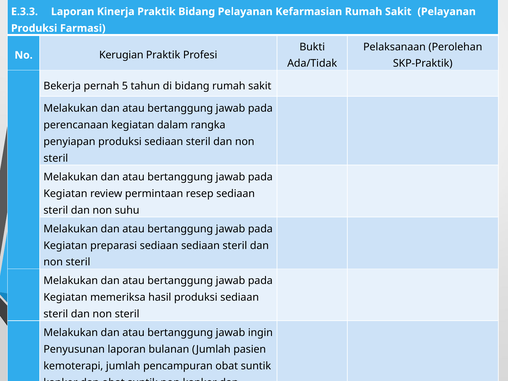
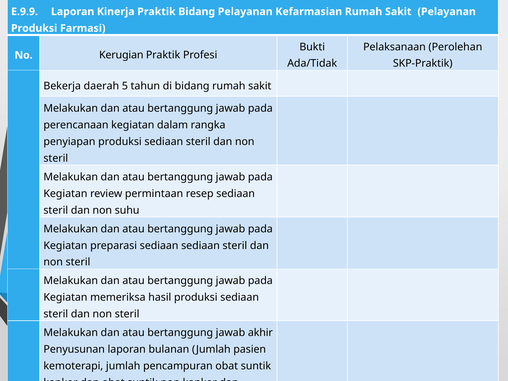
E.3.3: E.3.3 -> E.9.9 (24, 12)
pernah: pernah -> daerah (101, 86)
ingin: ingin -> akhir (260, 333)
